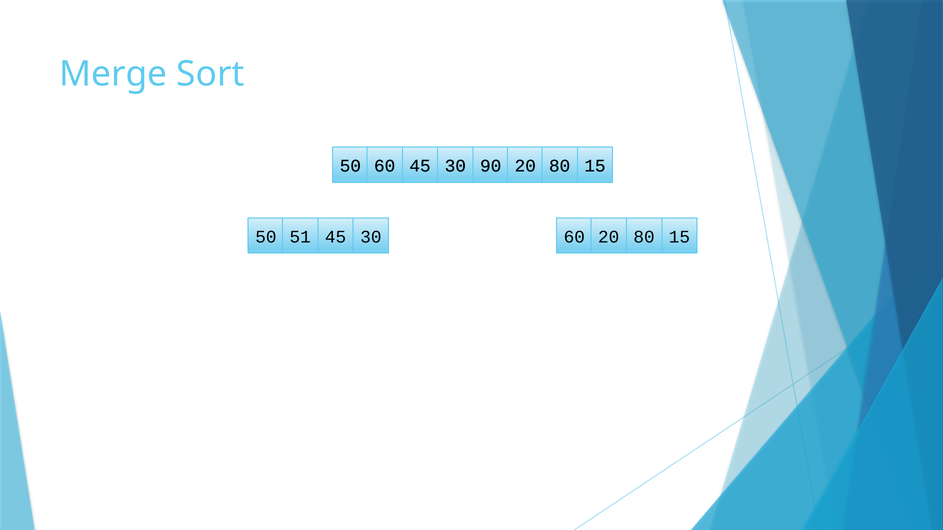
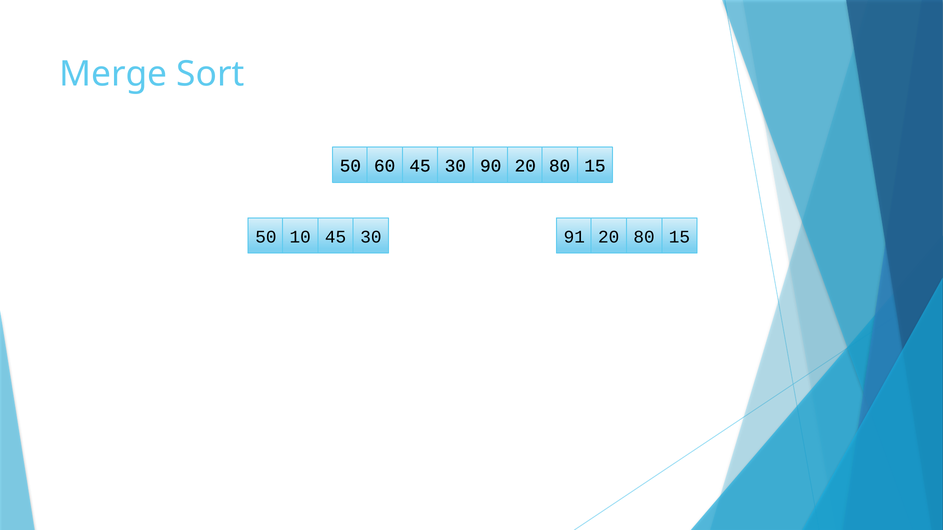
51: 51 -> 10 (300, 237)
30 60: 60 -> 91 (574, 237)
